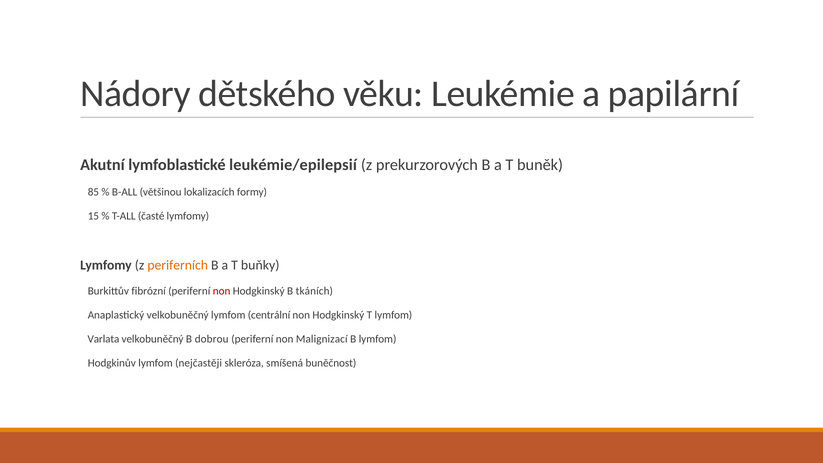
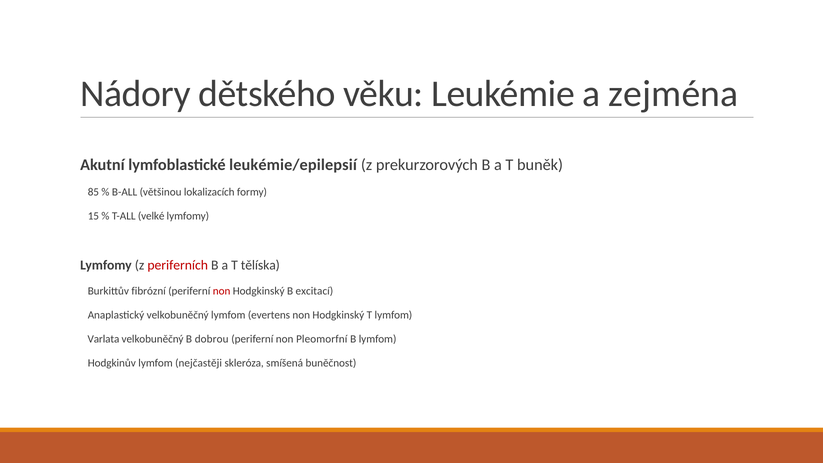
papilární: papilární -> zejména (673, 94)
časté: časté -> velké (151, 216)
periferních colour: orange -> red (178, 265)
buňky: buňky -> tělíska (260, 265)
tkáních: tkáních -> excitací (314, 291)
centrální: centrální -> evertens (269, 315)
Malignizací: Malignizací -> Pleomorfní (322, 339)
